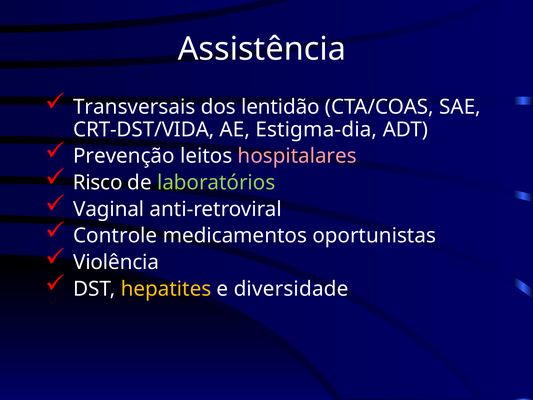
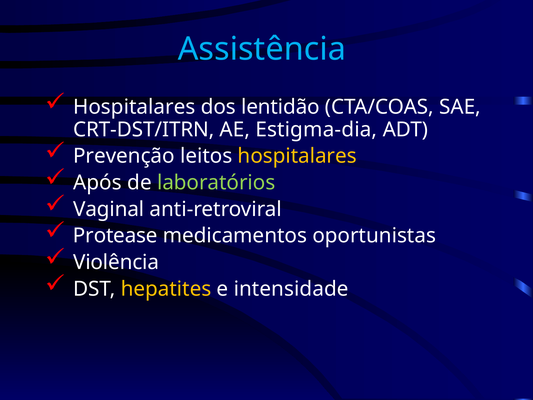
Assistência colour: white -> light blue (262, 49)
Transversais: Transversais -> Hospitalares (134, 107)
CRT-DST/VIDA: CRT-DST/VIDA -> CRT-DST/ITRN (144, 129)
hospitalares colour: pink -> yellow (297, 156)
Risco: Risco -> Após (97, 182)
Controle: Controle -> Protease (115, 236)
diversidade: diversidade -> intensidade (291, 289)
